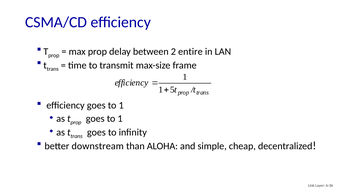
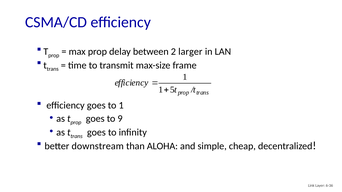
entire: entire -> larger (190, 52)
prop goes to 1: 1 -> 9 (120, 119)
